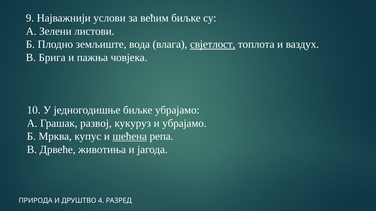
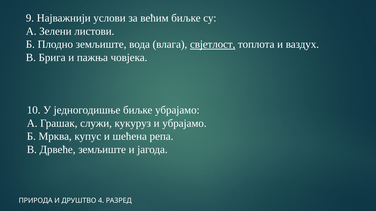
развој: развој -> служи (96, 123)
шећена underline: present -> none (130, 137)
Дрвеће животиња: животиња -> земљиште (102, 150)
